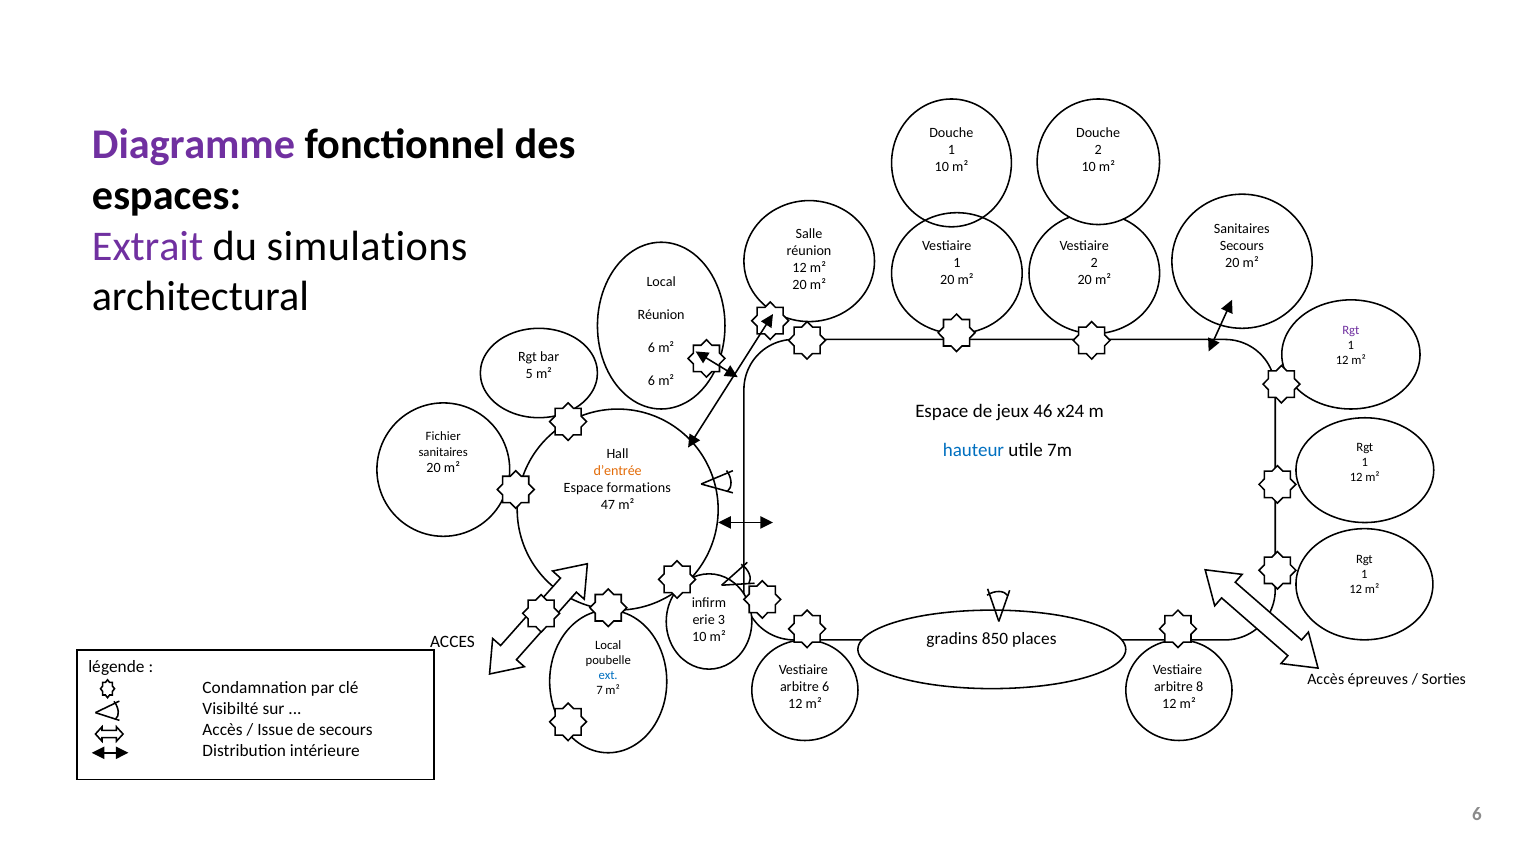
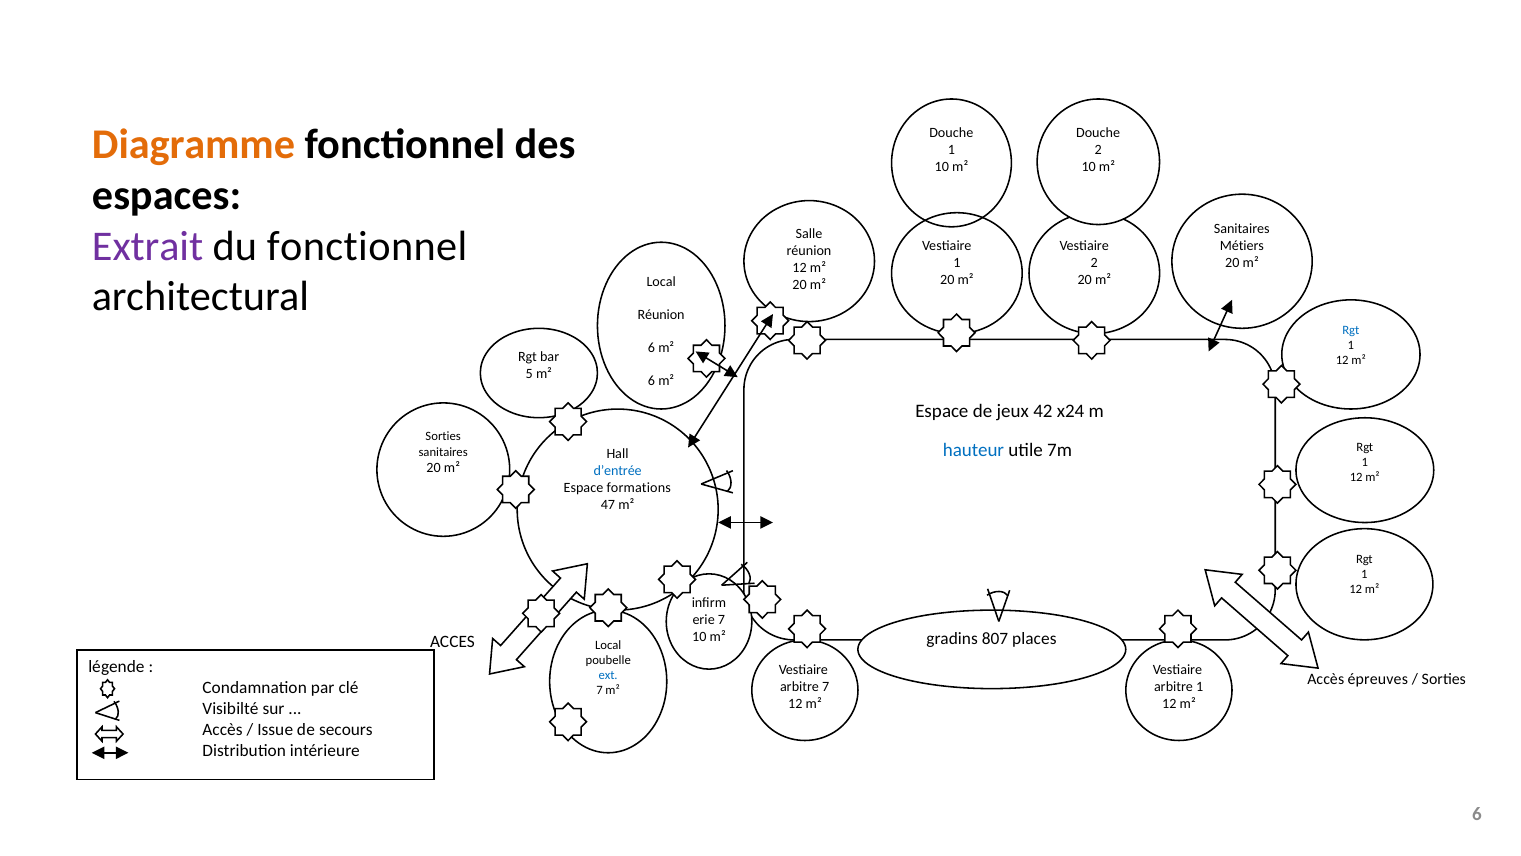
Diagramme colour: purple -> orange (194, 145)
du simulations: simulations -> fonctionnel (367, 246)
Secours: Secours -> Métiers (1242, 246)
Rgt colour: purple -> blue (1351, 330)
46: 46 -> 42 (1043, 411)
Fichier: Fichier -> Sorties (443, 436)
d’entrée colour: orange -> blue (618, 471)
3: 3 -> 7 (721, 620)
850: 850 -> 807 (995, 639)
arbitre 6: 6 -> 7 (826, 687)
arbitre 8: 8 -> 1 (1200, 687)
